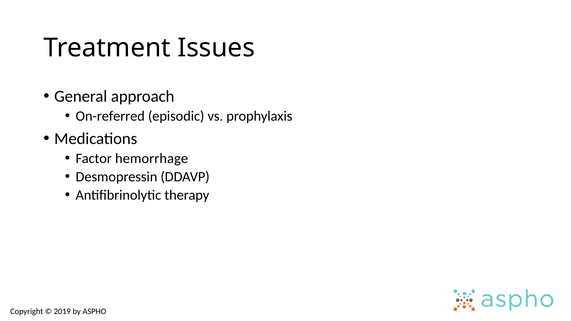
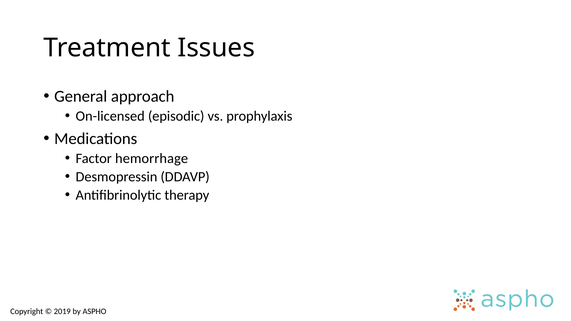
On-referred: On-referred -> On-licensed (110, 116)
